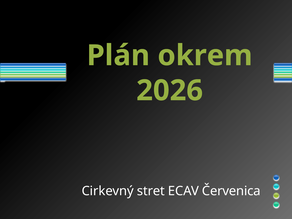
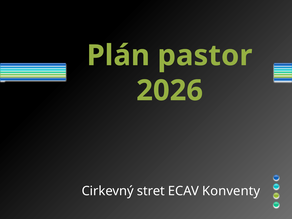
okrem: okrem -> pastor (205, 56)
Červenica: Červenica -> Konventy (231, 191)
